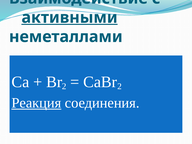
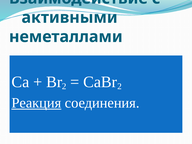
активными underline: present -> none (70, 18)
